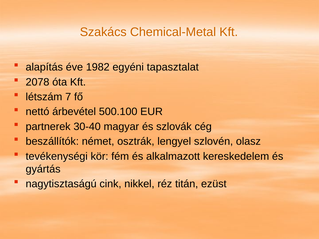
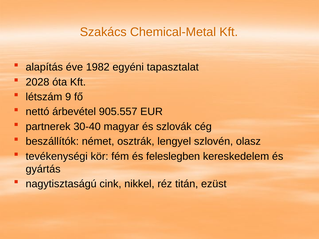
2078: 2078 -> 2028 (38, 82)
7: 7 -> 9 (68, 97)
500.100: 500.100 -> 905.557 (118, 112)
alkalmazott: alkalmazott -> feleslegben (173, 157)
